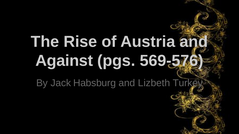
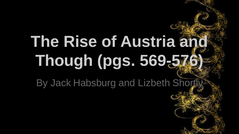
Against: Against -> Though (64, 61)
Turkey: Turkey -> Shortly (188, 83)
